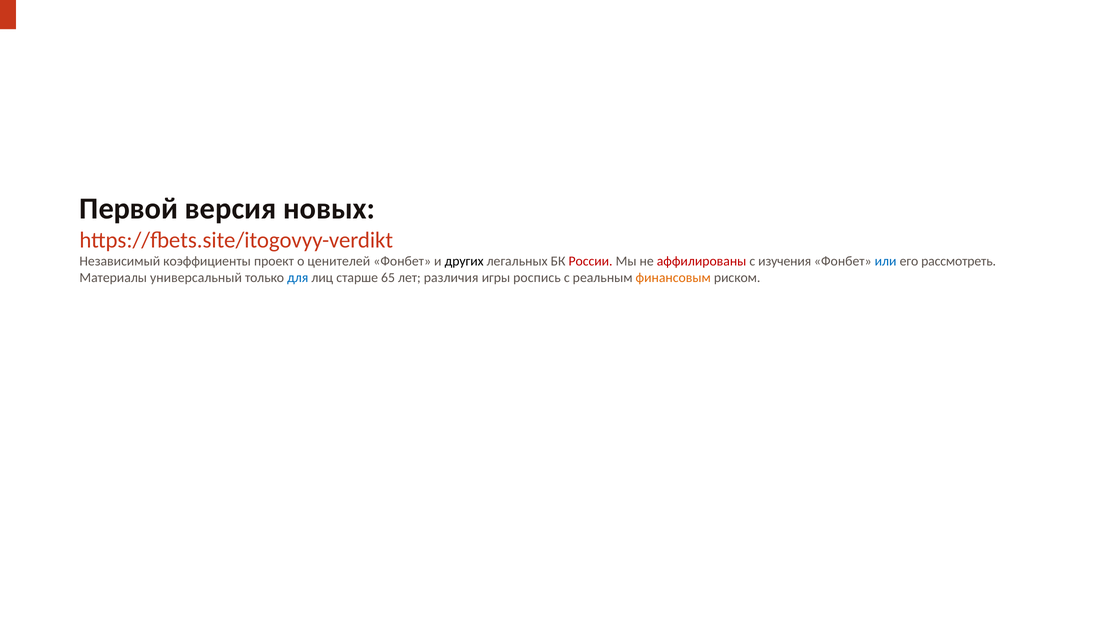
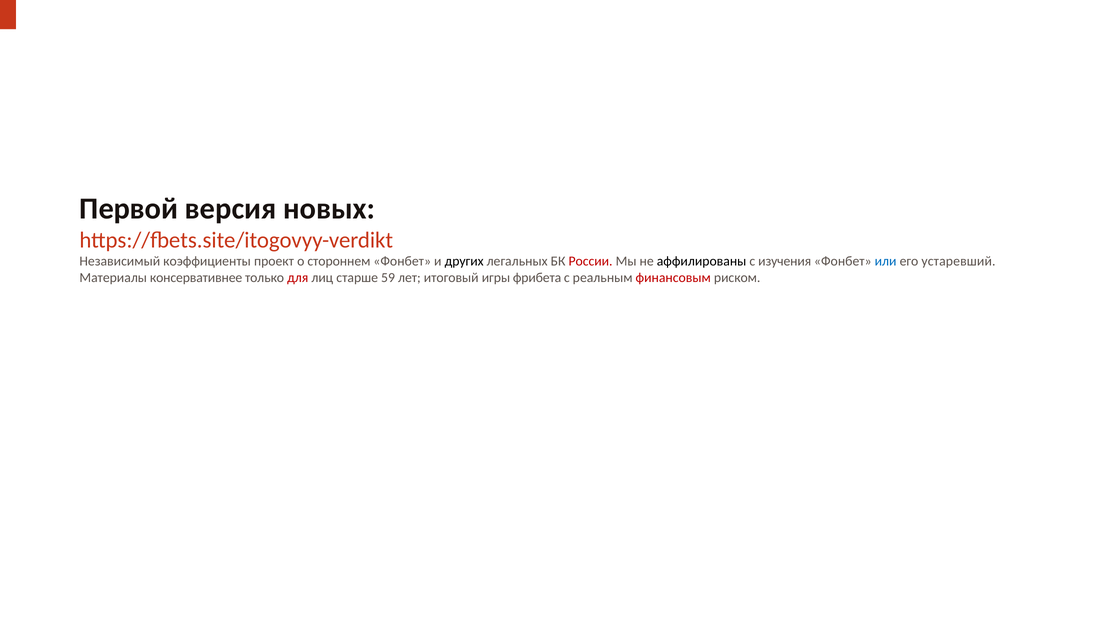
ценителей: ценителей -> стороннем (339, 261)
аффилированы colour: red -> black (702, 261)
рассмотреть: рассмотреть -> устаревший (958, 261)
универсальный: универсальный -> консервативнее (196, 278)
для colour: blue -> red (298, 278)
65: 65 -> 59 (388, 278)
различия: различия -> итоговый (451, 278)
роспись: роспись -> фрибета (537, 278)
финансовым colour: orange -> red (673, 278)
